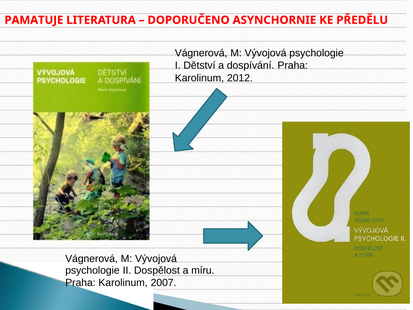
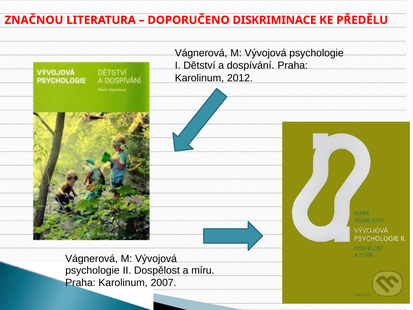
PAMATUJE: PAMATUJE -> ZNAČNOU (34, 20)
ASYNCHORNIE: ASYNCHORNIE -> DISKRIMINACE (275, 20)
